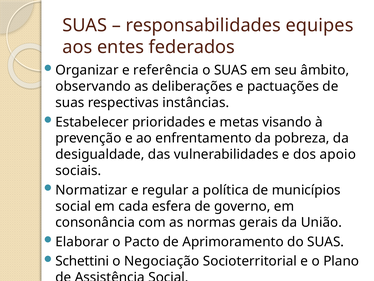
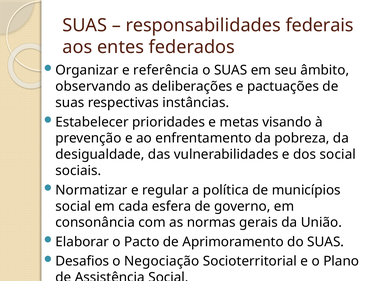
equipes: equipes -> federais (320, 25)
dos apoio: apoio -> social (338, 154)
Schettini: Schettini -> Desafios (82, 261)
